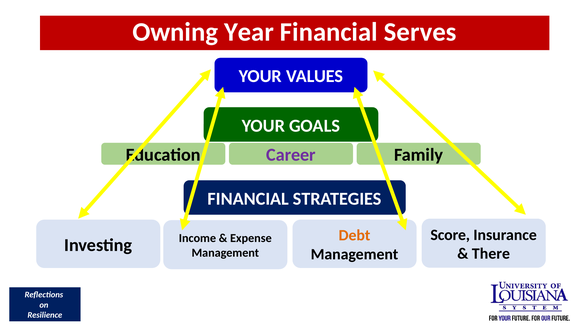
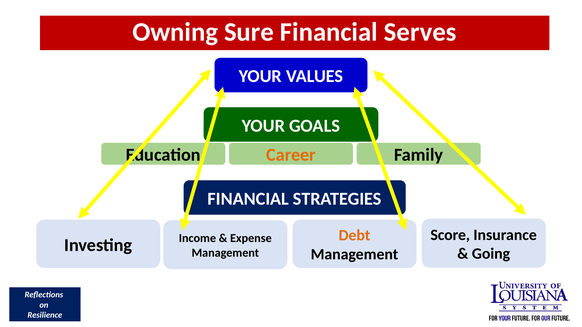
Year: Year -> Sure (249, 32)
Career colour: purple -> orange (291, 155)
There: There -> Going (491, 254)
